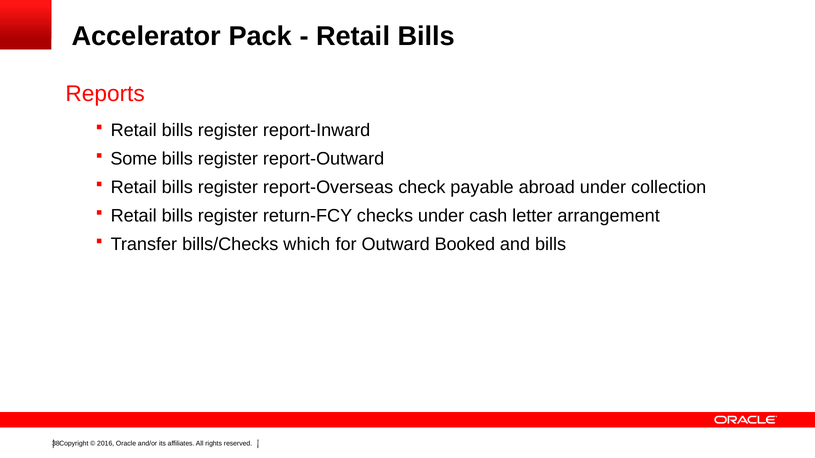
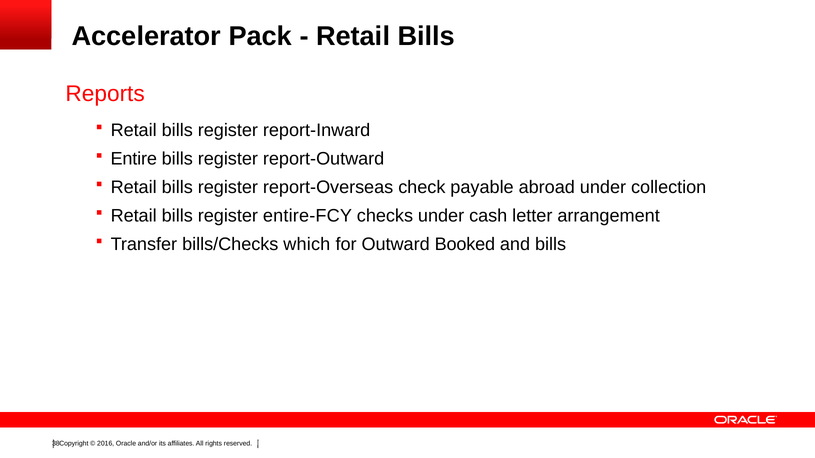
Some: Some -> Entire (134, 159)
return-FCY: return-FCY -> entire-FCY (307, 216)
